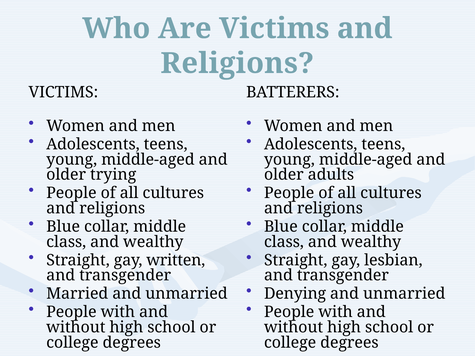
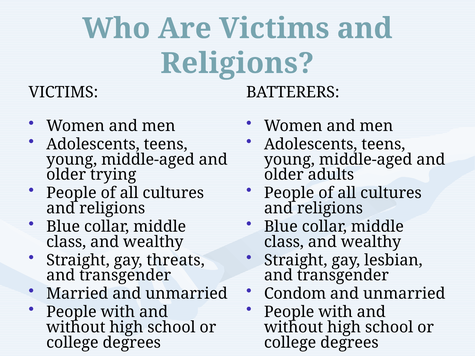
written: written -> threats (176, 260)
Denying: Denying -> Condom (295, 294)
